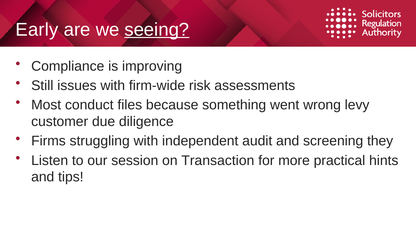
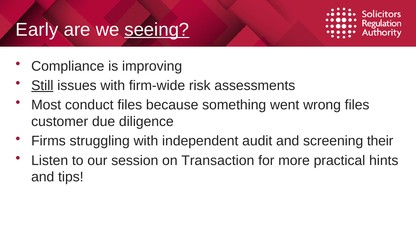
Still underline: none -> present (42, 86)
wrong levy: levy -> files (357, 105)
they: they -> their (380, 141)
